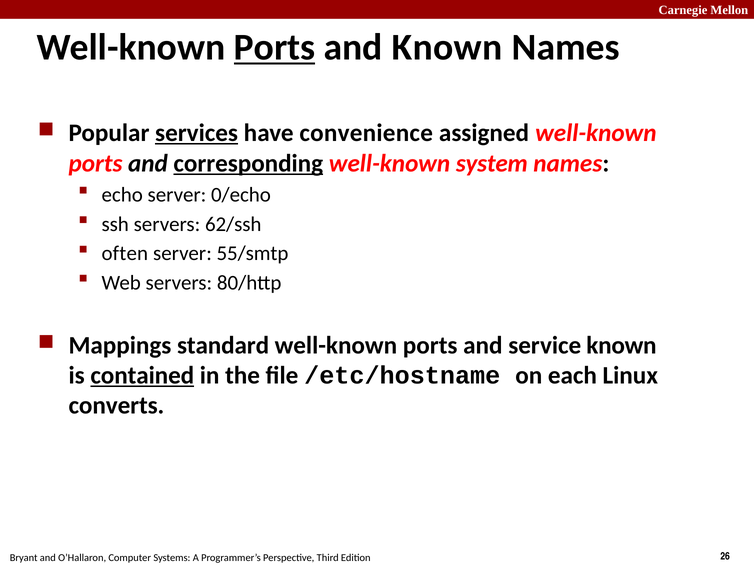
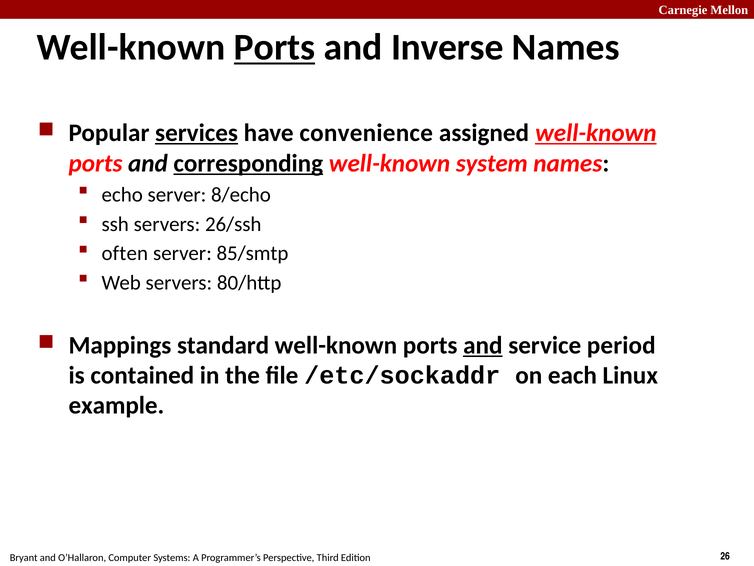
and Known: Known -> Inverse (447, 47)
well-known underline: none -> present (596, 133)
0/echo: 0/echo -> 8/echo (241, 195)
62/ssh: 62/ssh -> 26/ssh (233, 224)
55/smtp: 55/smtp -> 85/smtp (252, 253)
and underline: none -> present (483, 345)
service known: known -> period (621, 345)
contained underline: present -> none (142, 375)
/etc/hostname: /etc/hostname -> /etc/sockaddr (402, 375)
converts: converts -> example (116, 405)
